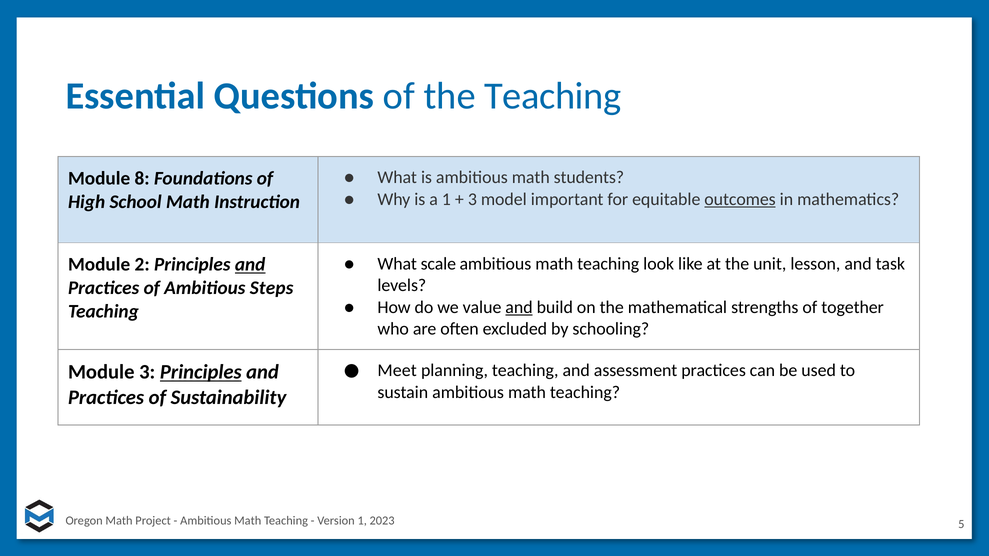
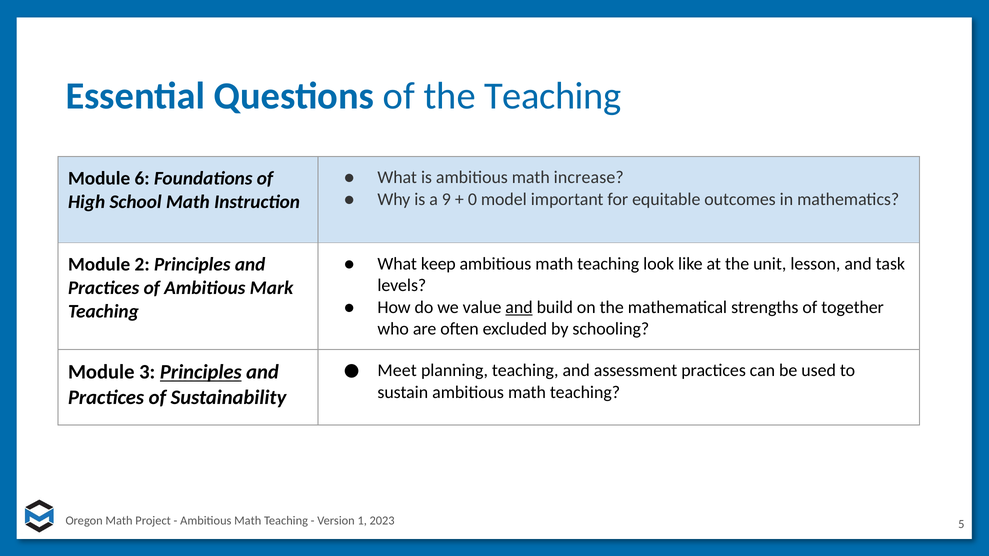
students: students -> increase (589, 178)
8: 8 -> 6 (142, 179)
a 1: 1 -> 9 (446, 199)
3: 3 -> 0 (472, 199)
outcomes underline: present -> none (740, 199)
scale: scale -> keep (438, 264)
and underline: present -> none (250, 265)
Steps: Steps -> Mark (272, 288)
